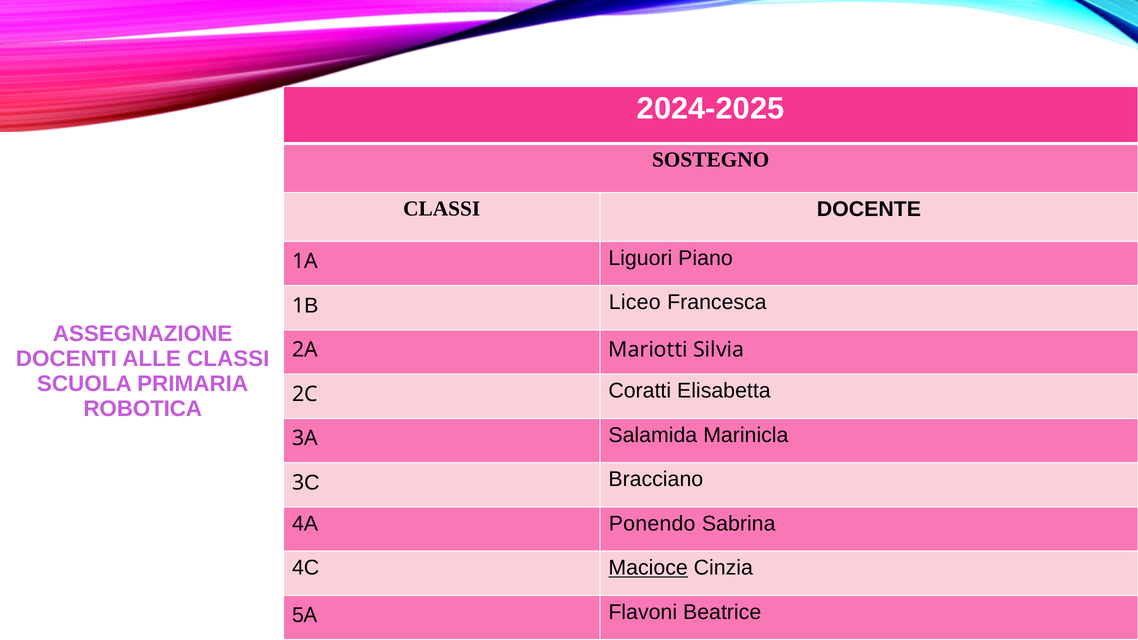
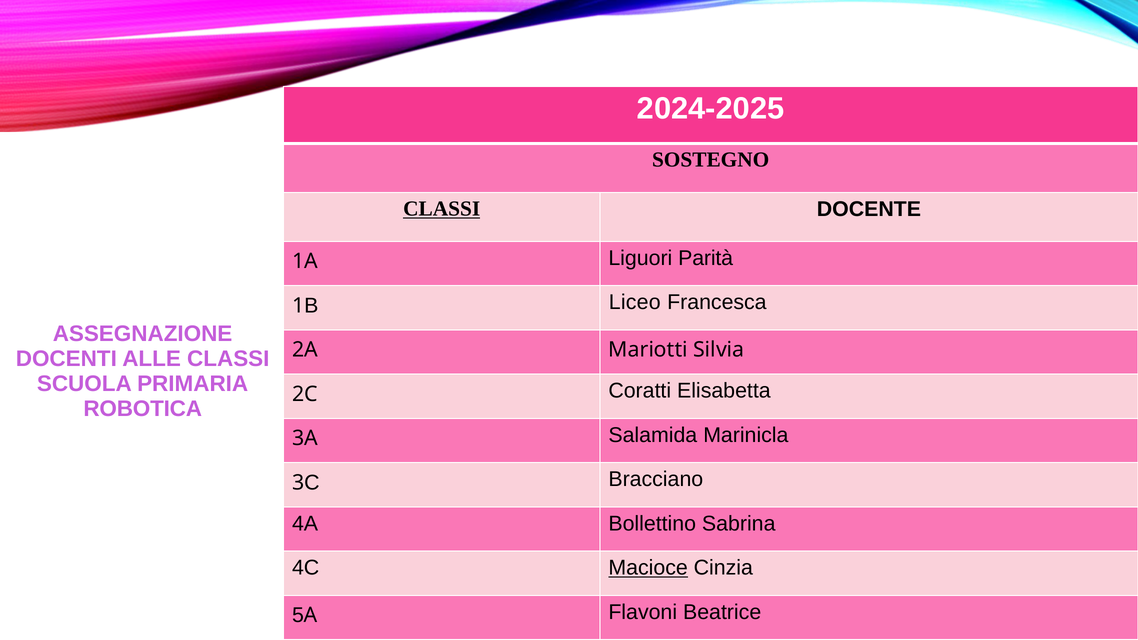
CLASSI underline: none -> present (442, 209)
Piano: Piano -> Parità (706, 258)
Ponendo: Ponendo -> Bollettino (652, 524)
